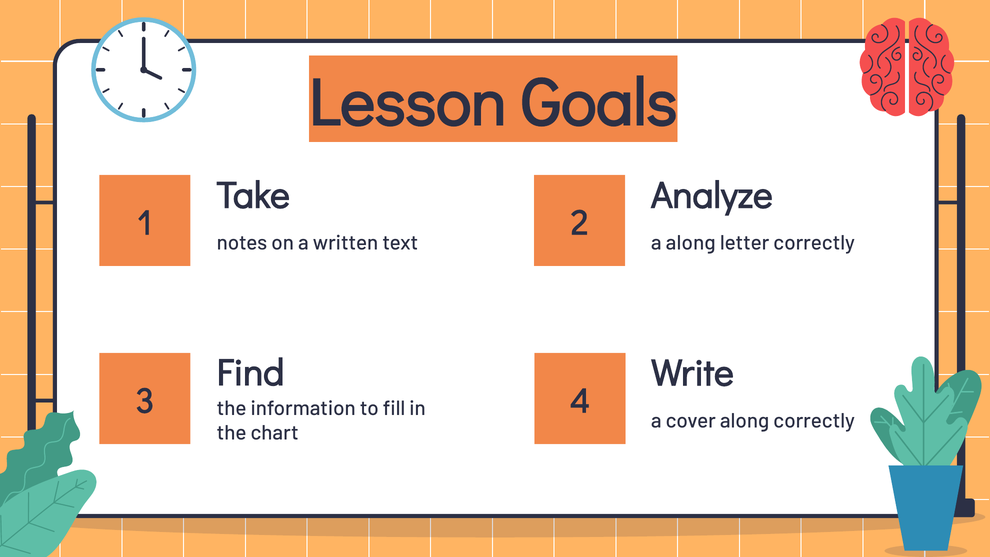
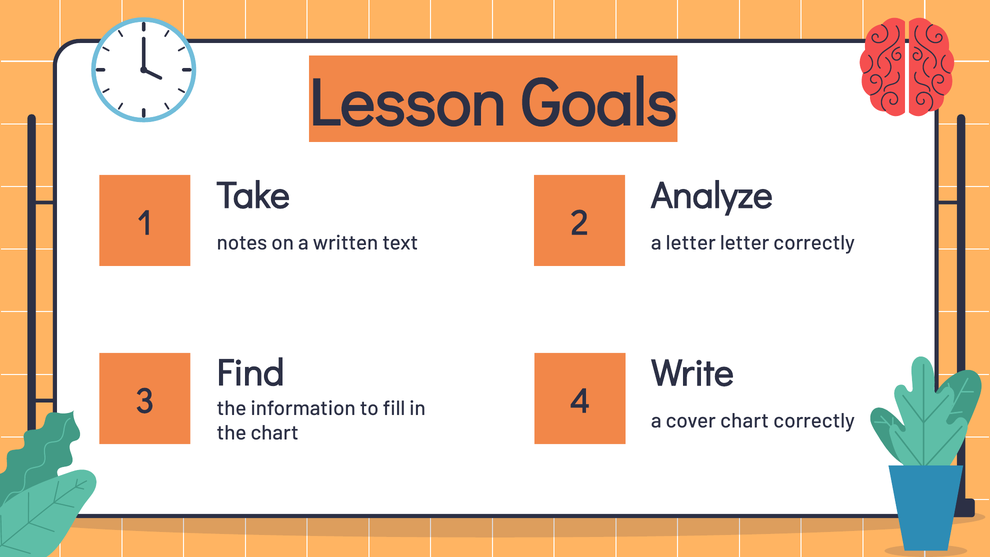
a along: along -> letter (691, 243)
cover along: along -> chart (745, 421)
